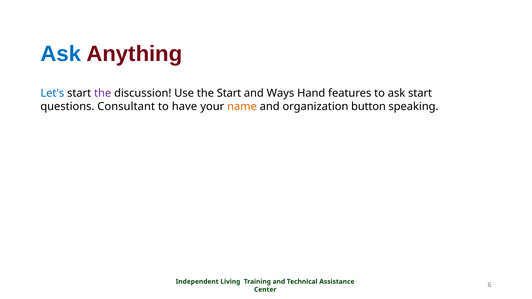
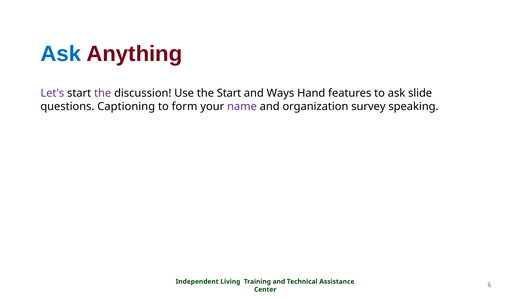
Let's colour: blue -> purple (52, 93)
ask start: start -> slide (420, 93)
Consultant: Consultant -> Captioning (126, 107)
have: have -> form (185, 107)
name colour: orange -> purple (242, 107)
button: button -> survey (368, 107)
